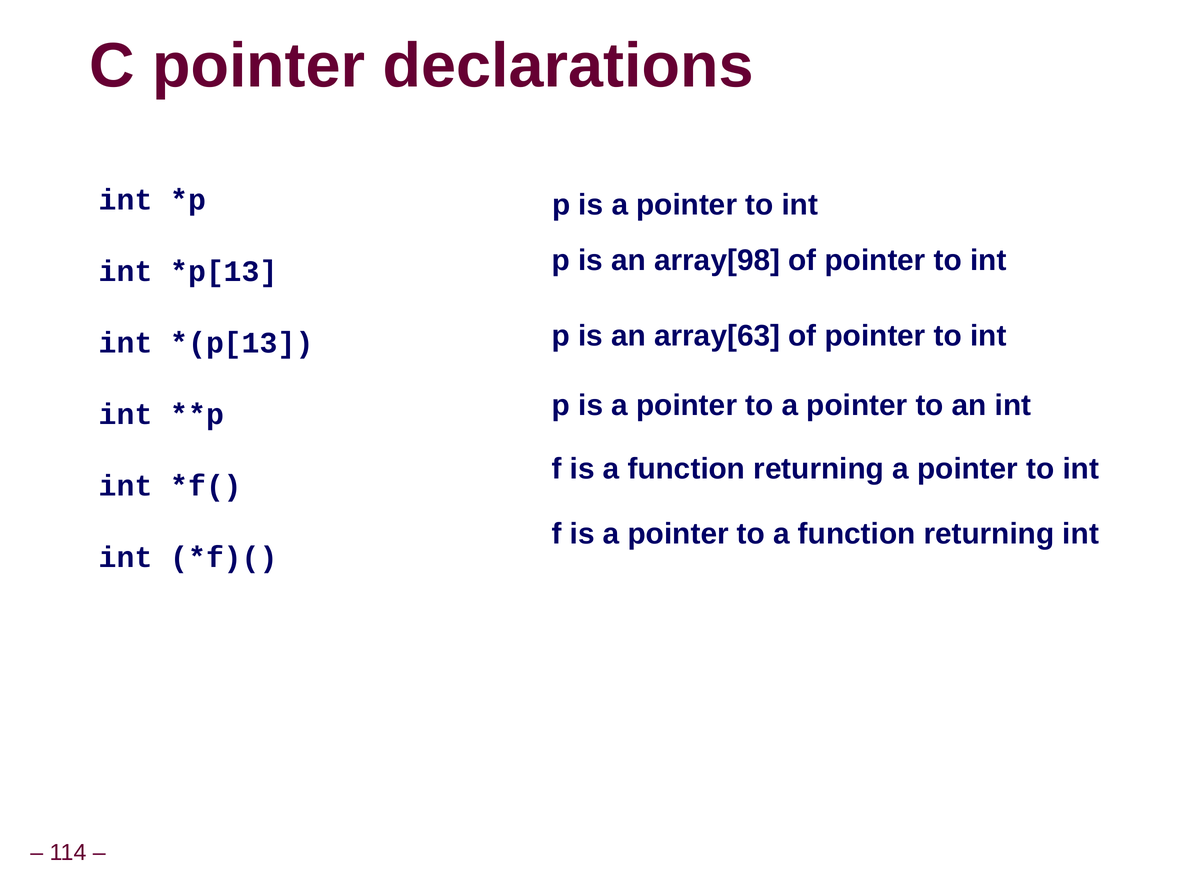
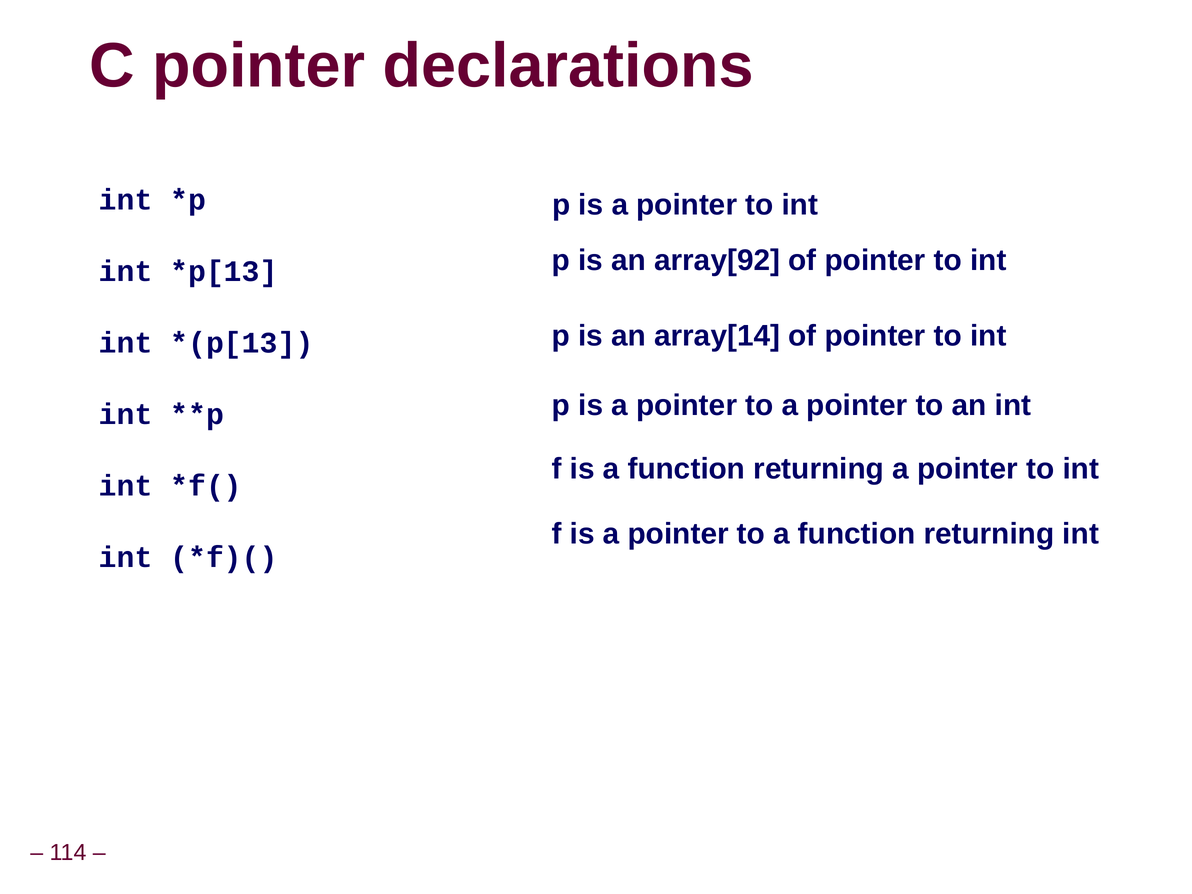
array[98: array[98 -> array[92 (717, 260)
array[63: array[63 -> array[14 (717, 336)
